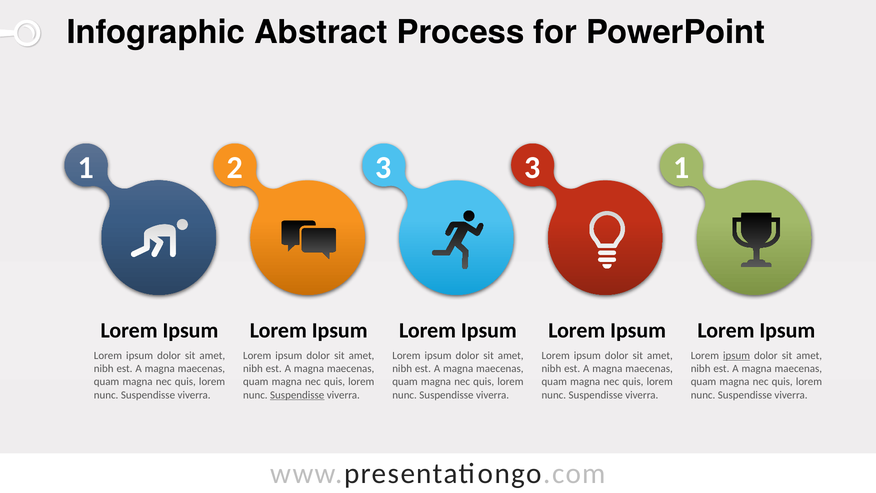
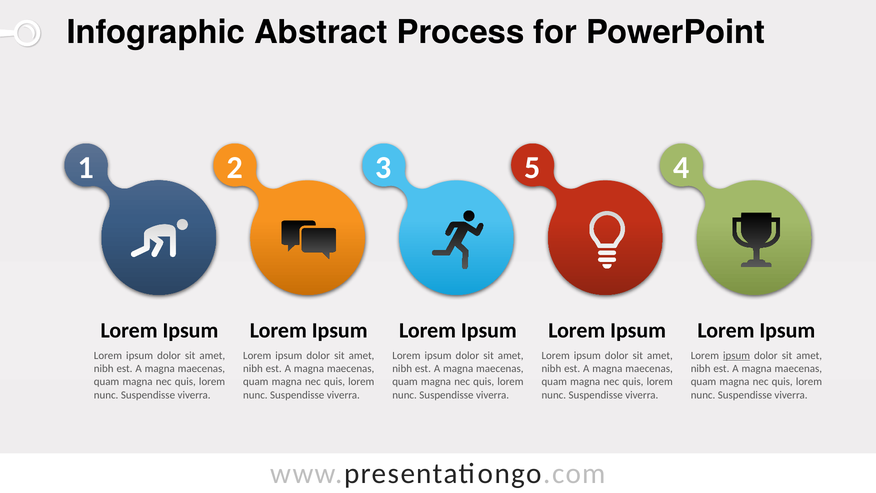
2 3: 3 -> 5 (532, 167)
1 1: 1 -> 4 (681, 167)
Suspendisse underline: present -> none (297, 395)
